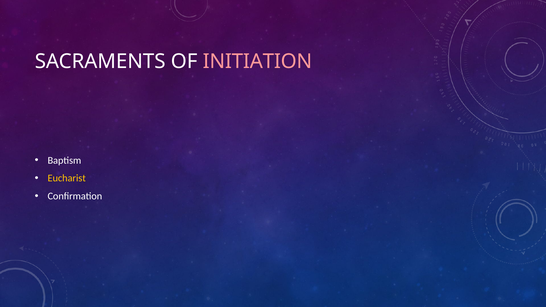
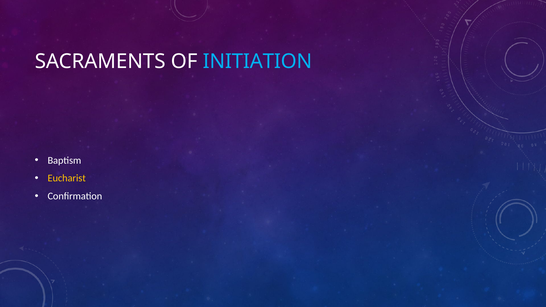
INITIATION colour: pink -> light blue (257, 61)
